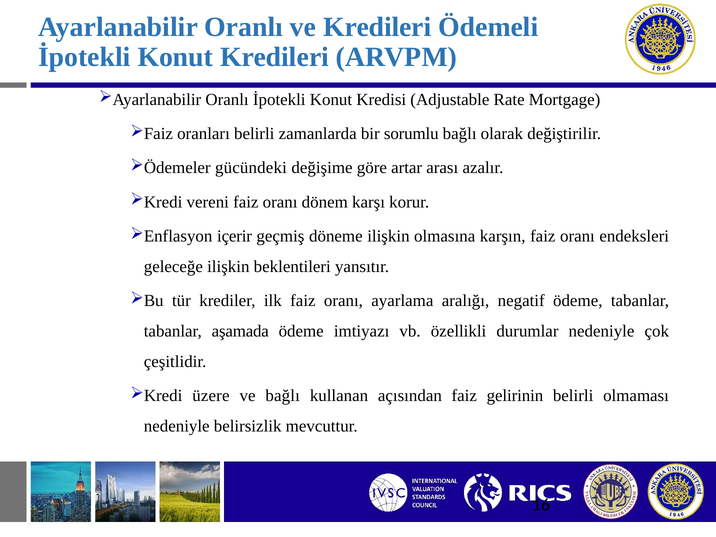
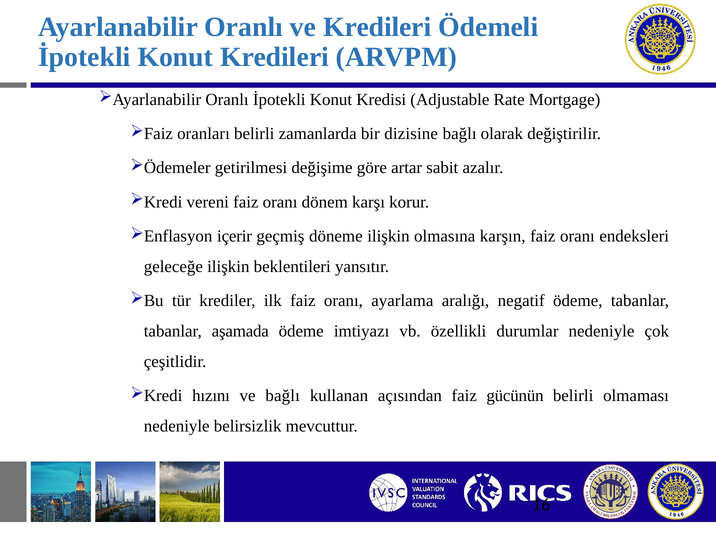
sorumlu: sorumlu -> dizisine (411, 134)
gücündeki: gücündeki -> getirilmesi (251, 168)
arası: arası -> sabit (442, 168)
üzere: üzere -> hızını (211, 396)
gelirinin: gelirinin -> gücünün (515, 396)
